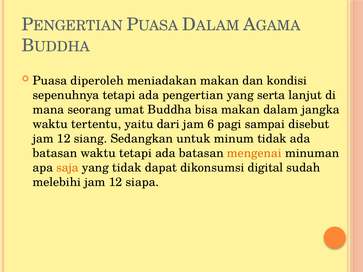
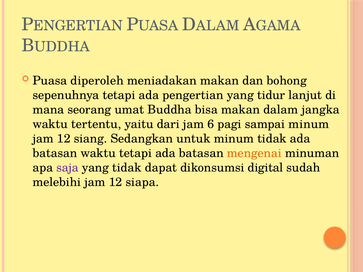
kondisi: kondisi -> bohong (287, 81)
serta: serta -> tidur (271, 95)
sampai disebut: disebut -> minum (309, 124)
saja colour: orange -> purple (67, 168)
